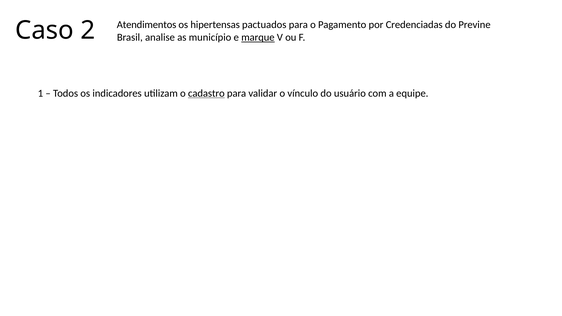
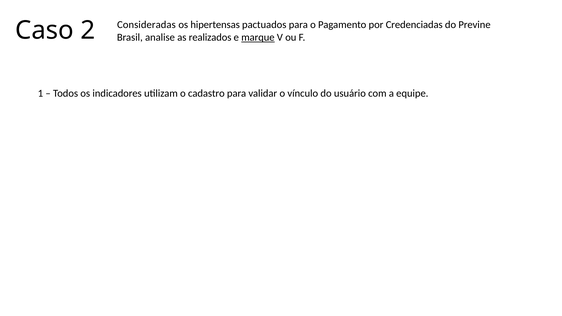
Atendimentos: Atendimentos -> Consideradas (146, 25)
município: município -> realizados (210, 37)
cadastro underline: present -> none (206, 93)
